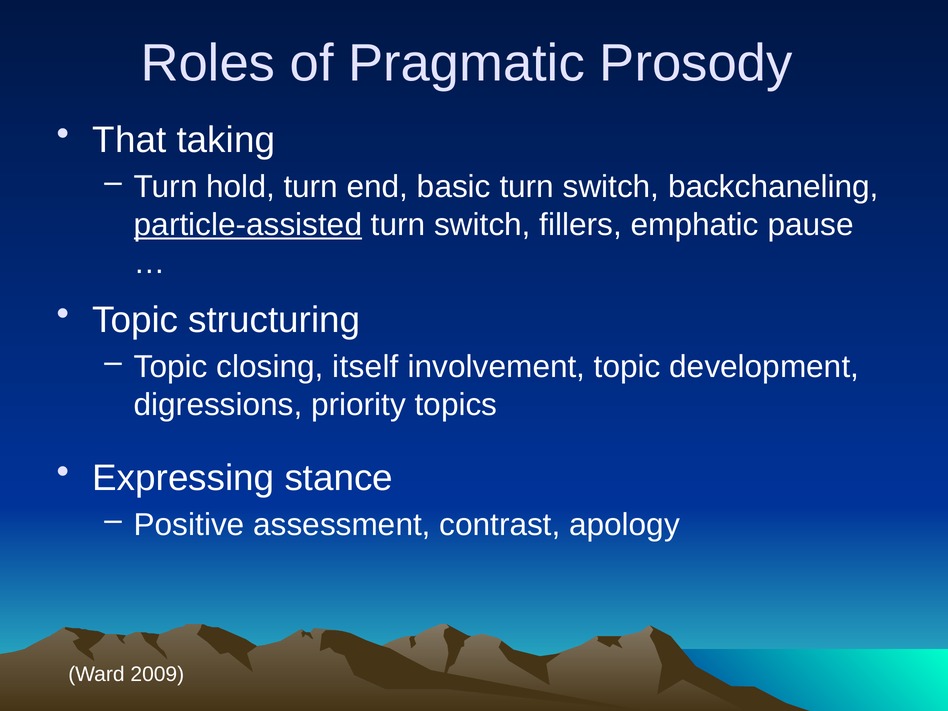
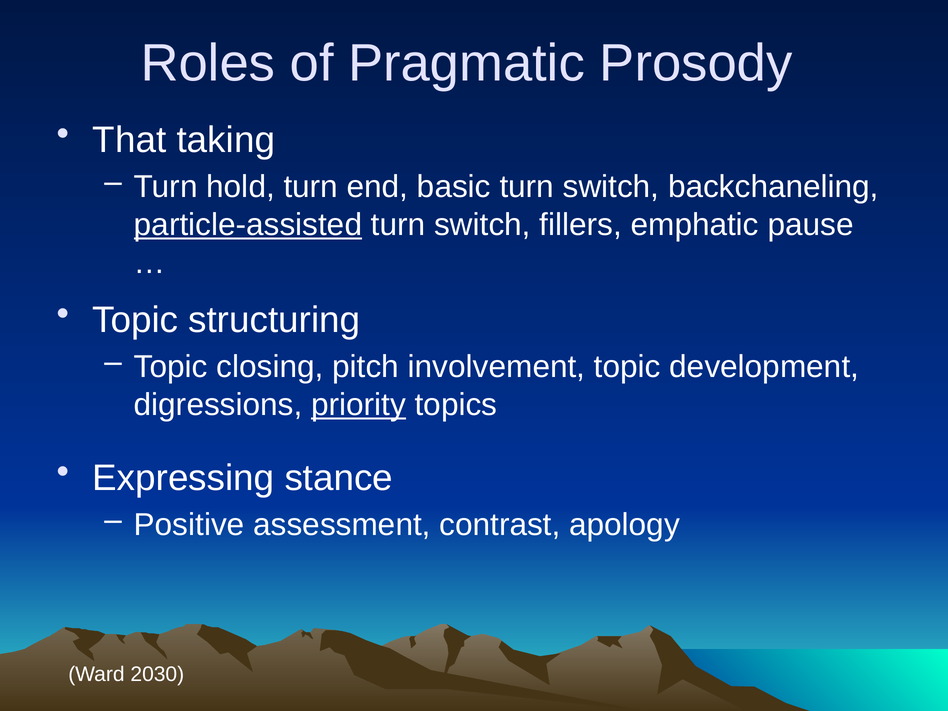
itself: itself -> pitch (366, 367)
priority underline: none -> present (359, 405)
2009: 2009 -> 2030 (157, 674)
